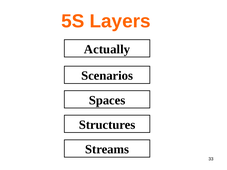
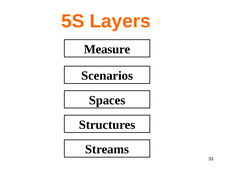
Actually: Actually -> Measure (107, 49)
